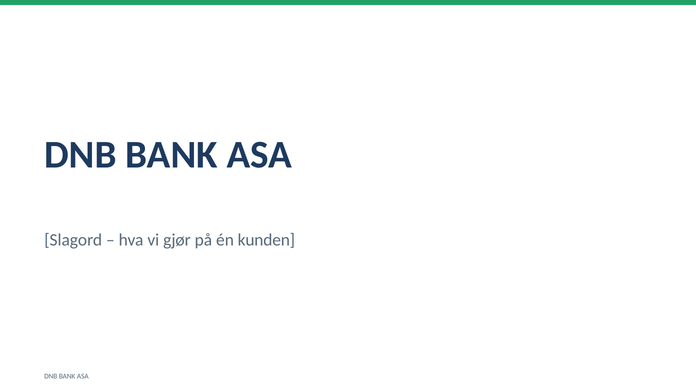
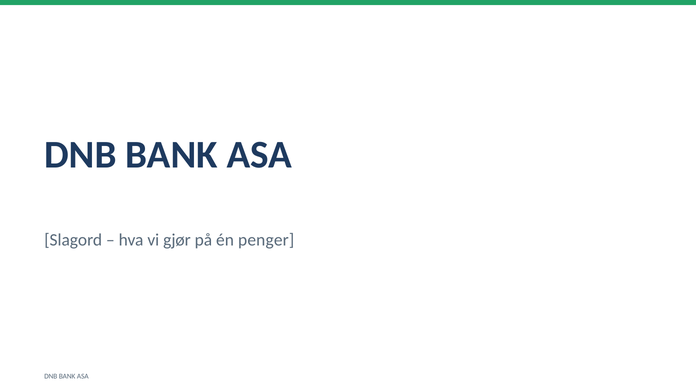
kunden: kunden -> penger (266, 240)
